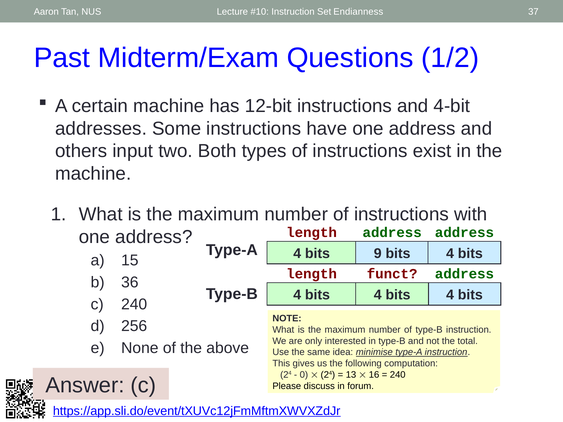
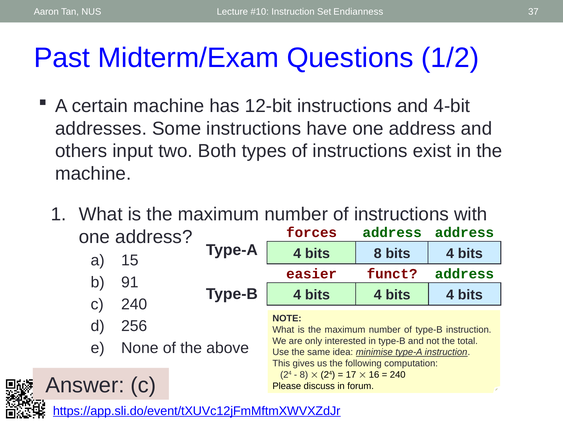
length: length -> forces (312, 233)
bits 9: 9 -> 8 (378, 254)
length: length -> easier (312, 274)
36: 36 -> 91 (130, 282)
0: 0 -> 8 (304, 375)
13: 13 -> 17 (351, 375)
